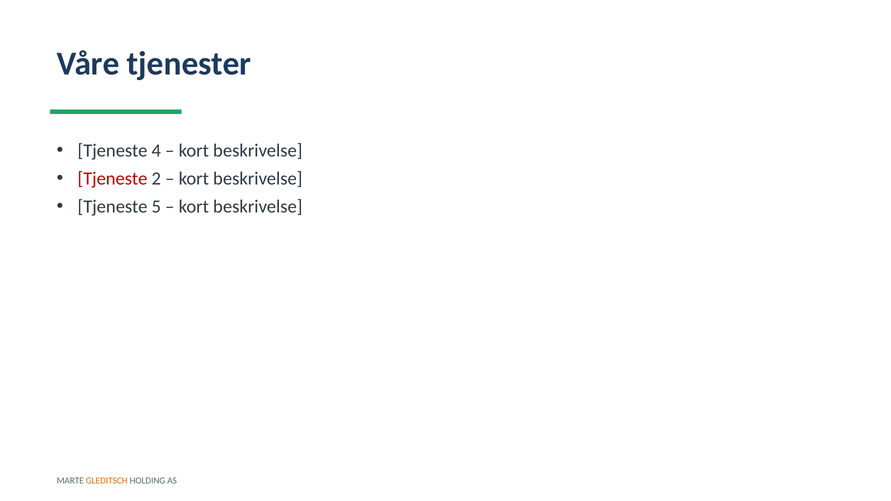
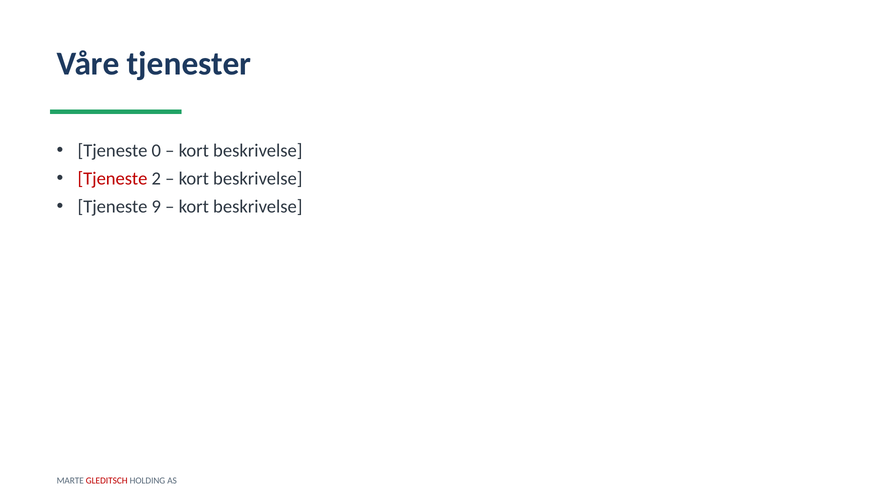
4: 4 -> 0 (156, 151)
5: 5 -> 9 (156, 207)
GLEDITSCH colour: orange -> red (107, 481)
